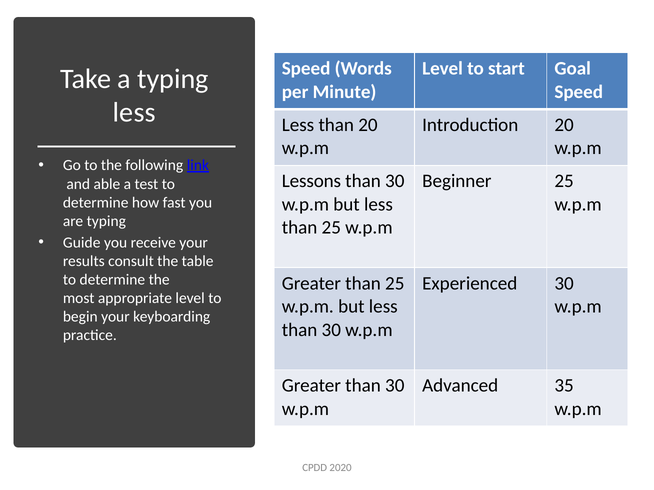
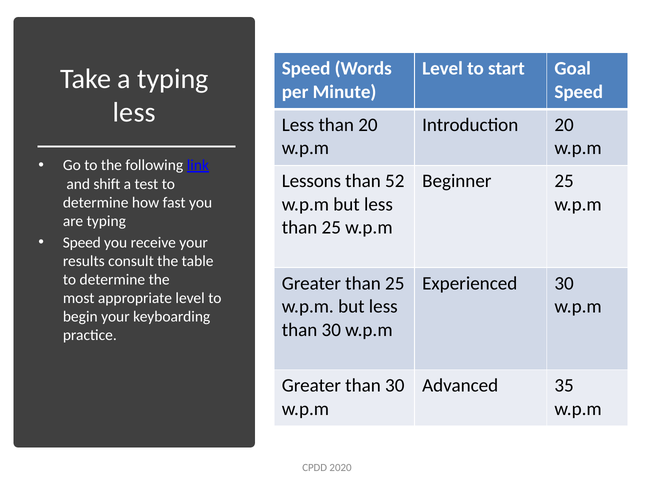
30: 30 -> 52 (395, 181)
able: able -> shift (107, 184)
Guide: Guide -> Speed (82, 243)
